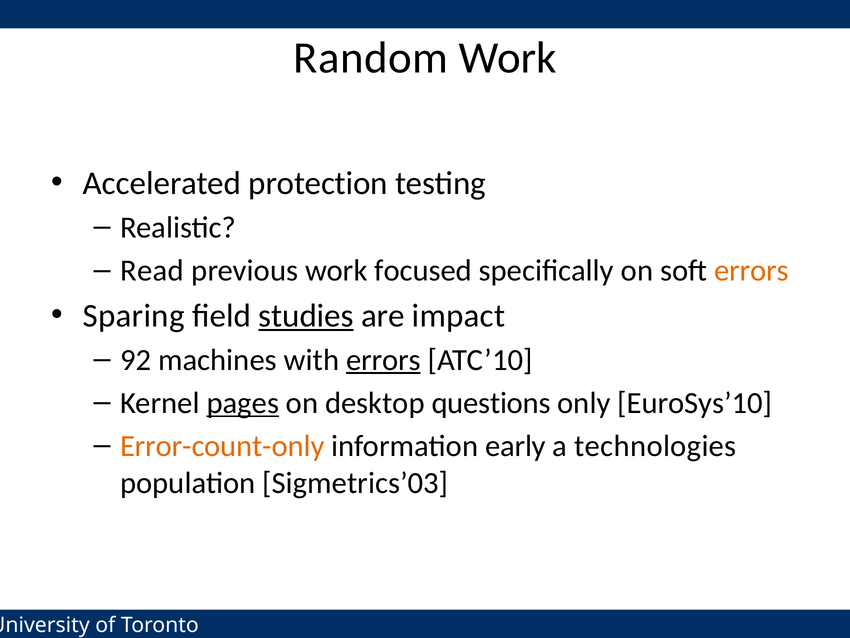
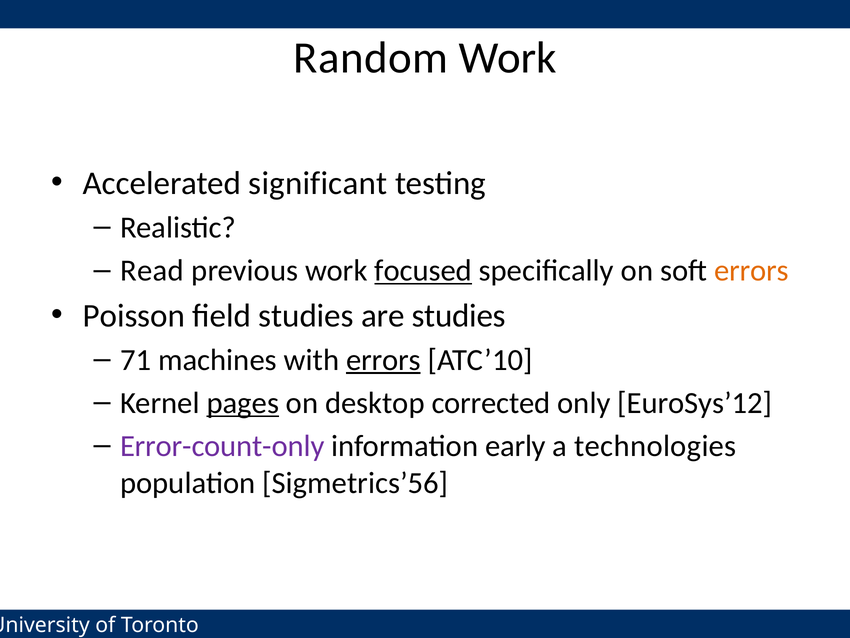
protection: protection -> significant (318, 183)
focused underline: none -> present (423, 270)
Sparing: Sparing -> Poisson (134, 315)
studies underline: present -> none (306, 315)
are impact: impact -> studies (459, 315)
92: 92 -> 71 (136, 360)
questions: questions -> corrected (491, 403)
EuroSys’10: EuroSys’10 -> EuroSys’12 (695, 403)
Error-count-only colour: orange -> purple (222, 446)
Sigmetrics’03: Sigmetrics’03 -> Sigmetrics’56 (355, 483)
